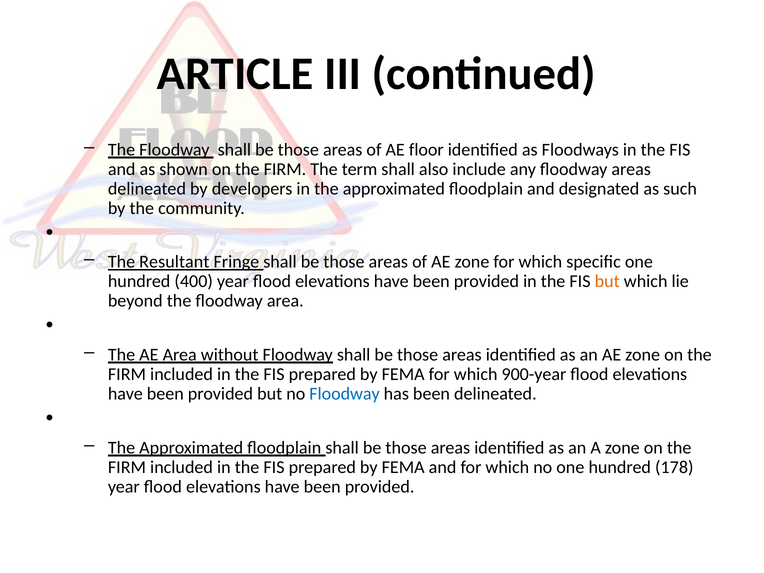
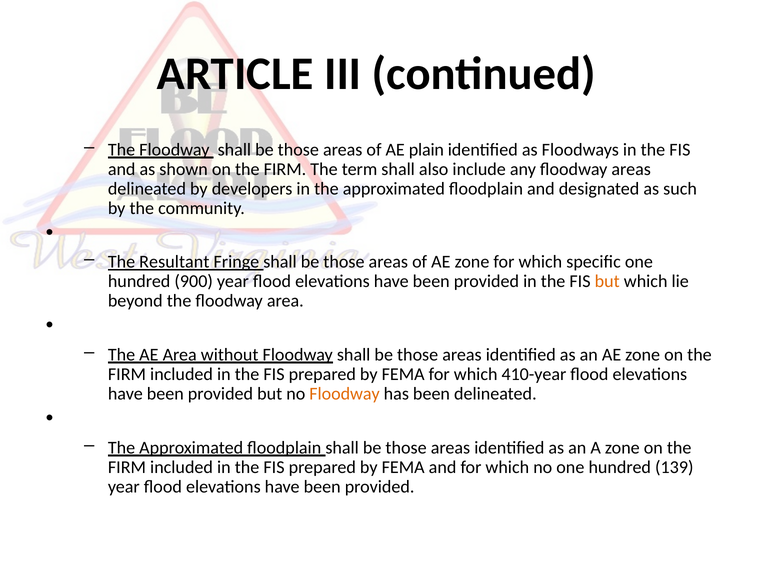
floor: floor -> plain (426, 150)
400: 400 -> 900 (194, 281)
900-year: 900-year -> 410-year (534, 374)
Floodway colour: blue -> orange (345, 394)
178: 178 -> 139 (674, 467)
